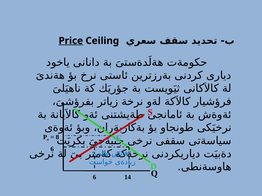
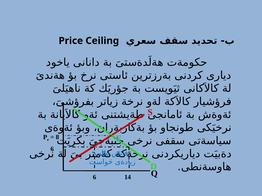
Price underline: present -> none (71, 41)
